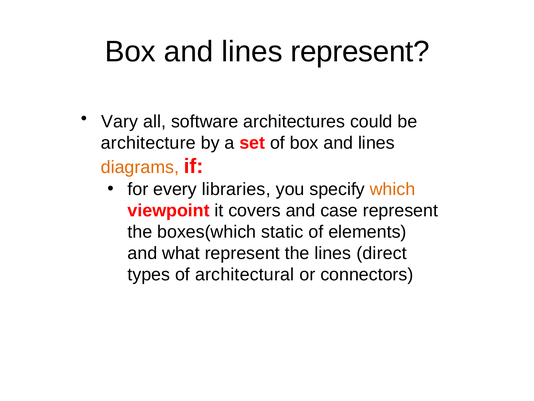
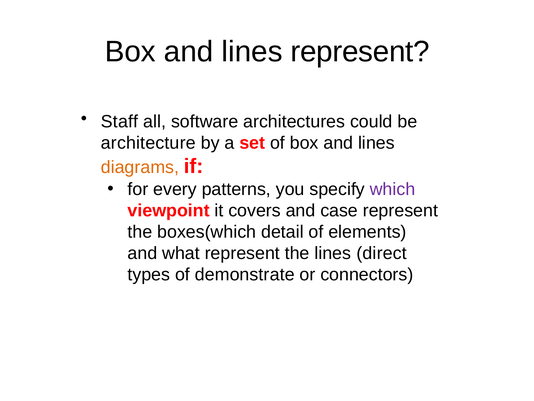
Vary: Vary -> Staff (120, 121)
libraries: libraries -> patterns (236, 189)
which colour: orange -> purple (393, 189)
static: static -> detail (282, 232)
architectural: architectural -> demonstrate (245, 274)
